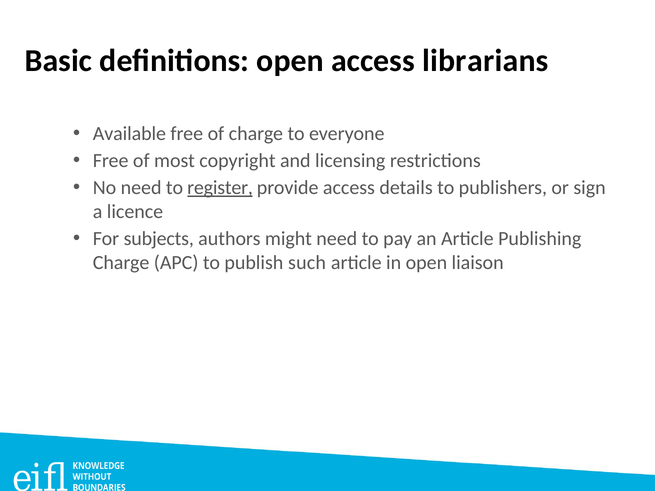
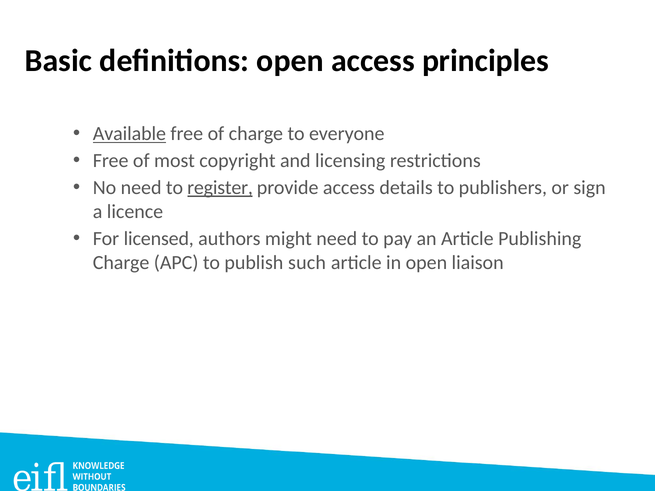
librarians: librarians -> principles (486, 61)
Available underline: none -> present (129, 134)
subjects: subjects -> licensed (159, 239)
